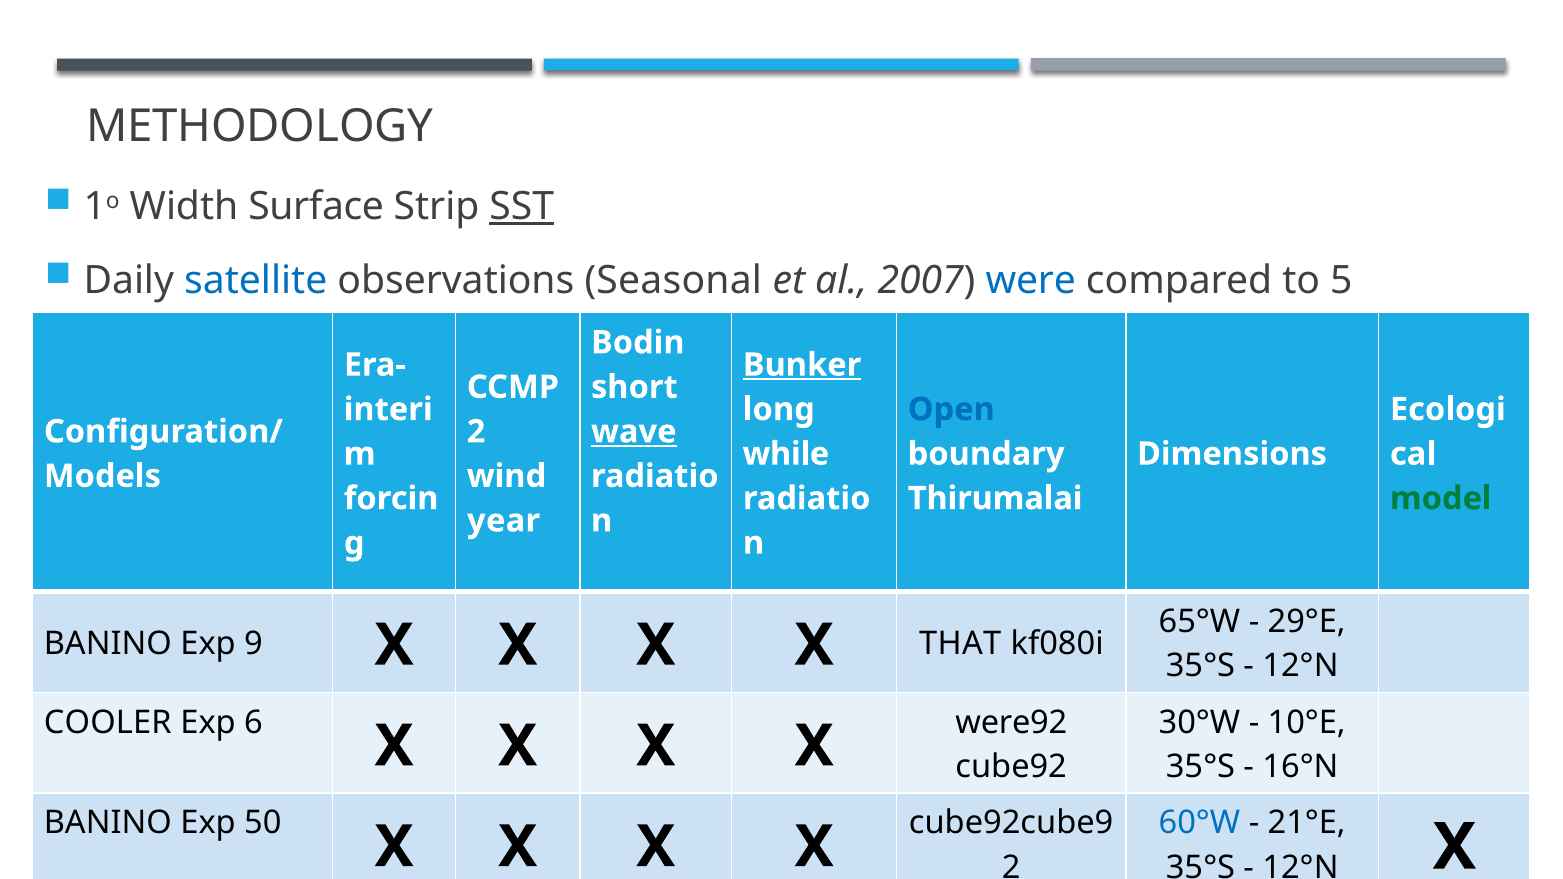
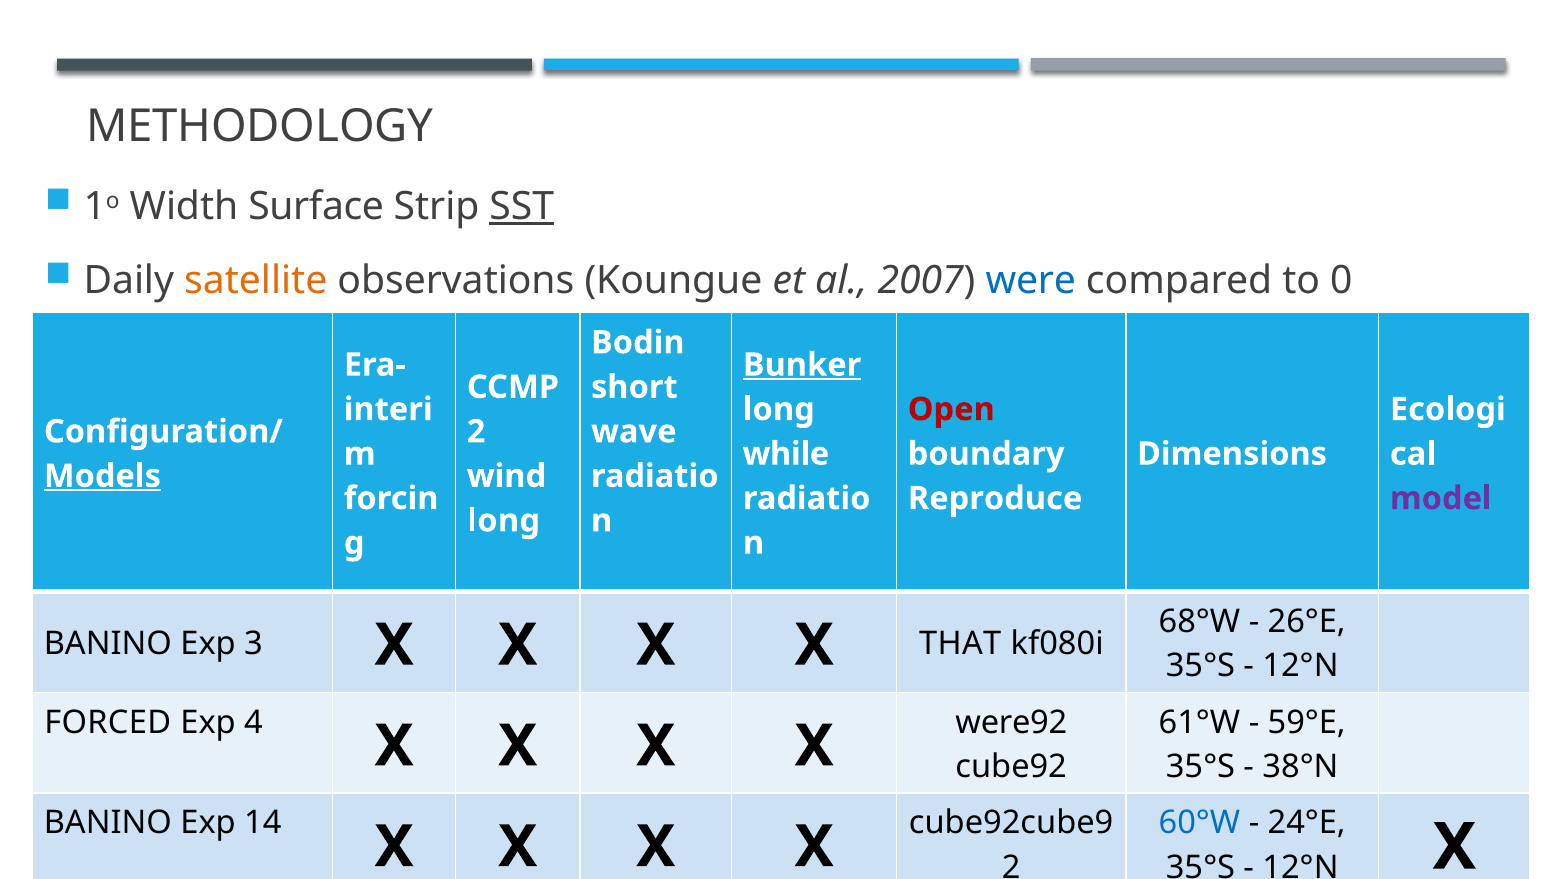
satellite colour: blue -> orange (256, 281)
Seasonal: Seasonal -> Koungue (673, 281)
5: 5 -> 0 (1341, 281)
Open colour: blue -> red (951, 409)
wave underline: present -> none (634, 432)
Models underline: none -> present (102, 476)
Thirumalai: Thirumalai -> Reproduce (995, 499)
model colour: green -> purple (1441, 499)
year: year -> long (504, 521)
65°W: 65°W -> 68°W (1199, 622)
29°E: 29°E -> 26°E (1307, 622)
9: 9 -> 3 (254, 644)
COOLER: COOLER -> FORCED (108, 722)
6: 6 -> 4 (254, 722)
30°W: 30°W -> 61°W (1199, 722)
10°E: 10°E -> 59°E (1307, 722)
16°N: 16°N -> 38°N (1300, 767)
50: 50 -> 14 (263, 823)
21°E: 21°E -> 24°E (1307, 823)
